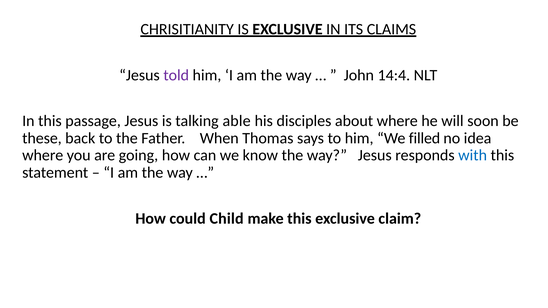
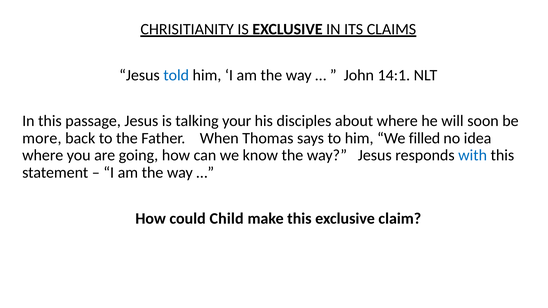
told colour: purple -> blue (176, 75)
14:4: 14:4 -> 14:1 (394, 75)
able: able -> your (237, 121)
these: these -> more (42, 138)
